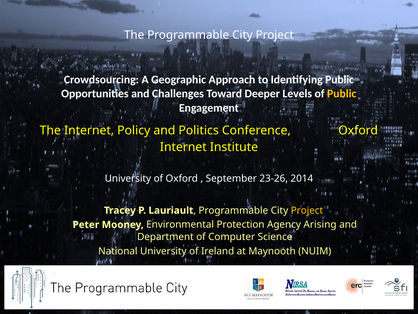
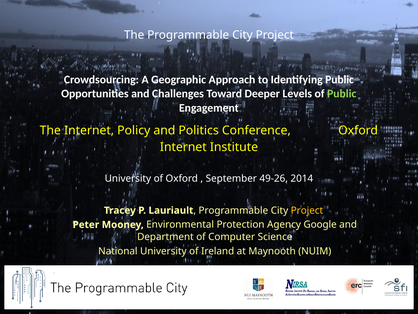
Public colour: yellow -> light green (342, 94)
23-26: 23-26 -> 49-26 (274, 178)
Arising: Arising -> Google (320, 224)
